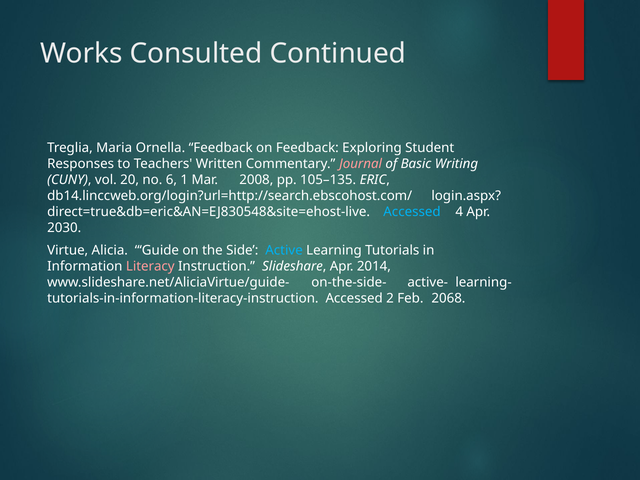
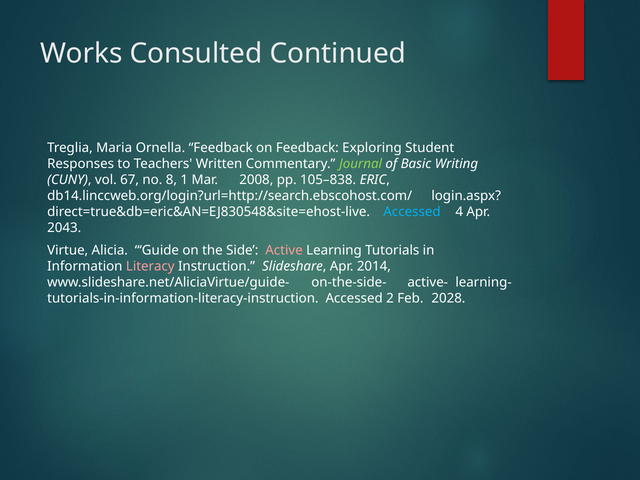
Journal colour: pink -> light green (361, 164)
20: 20 -> 67 (130, 180)
6: 6 -> 8 (171, 180)
105–135: 105–135 -> 105–838 (328, 180)
2030: 2030 -> 2043 (64, 228)
Active colour: light blue -> pink (284, 250)
2068: 2068 -> 2028 (448, 298)
